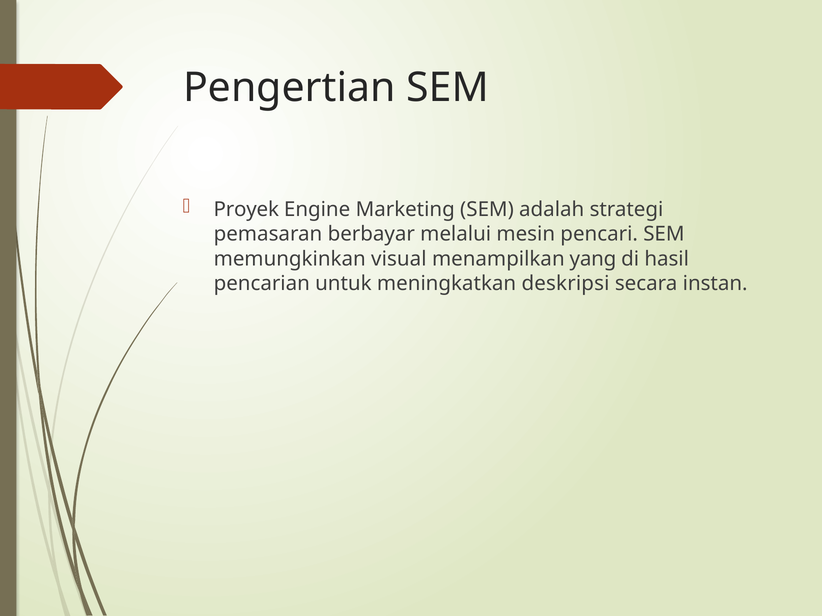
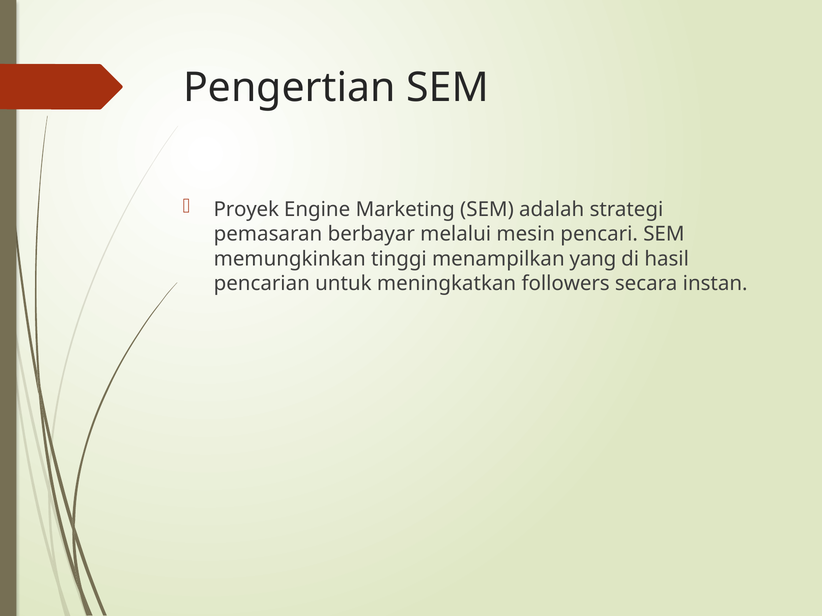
visual: visual -> tinggi (399, 259)
deskripsi: deskripsi -> followers (566, 284)
